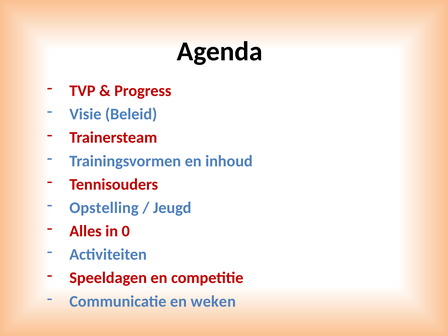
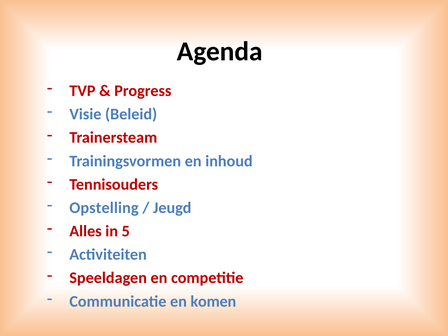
0: 0 -> 5 (126, 231)
weken: weken -> komen (213, 301)
